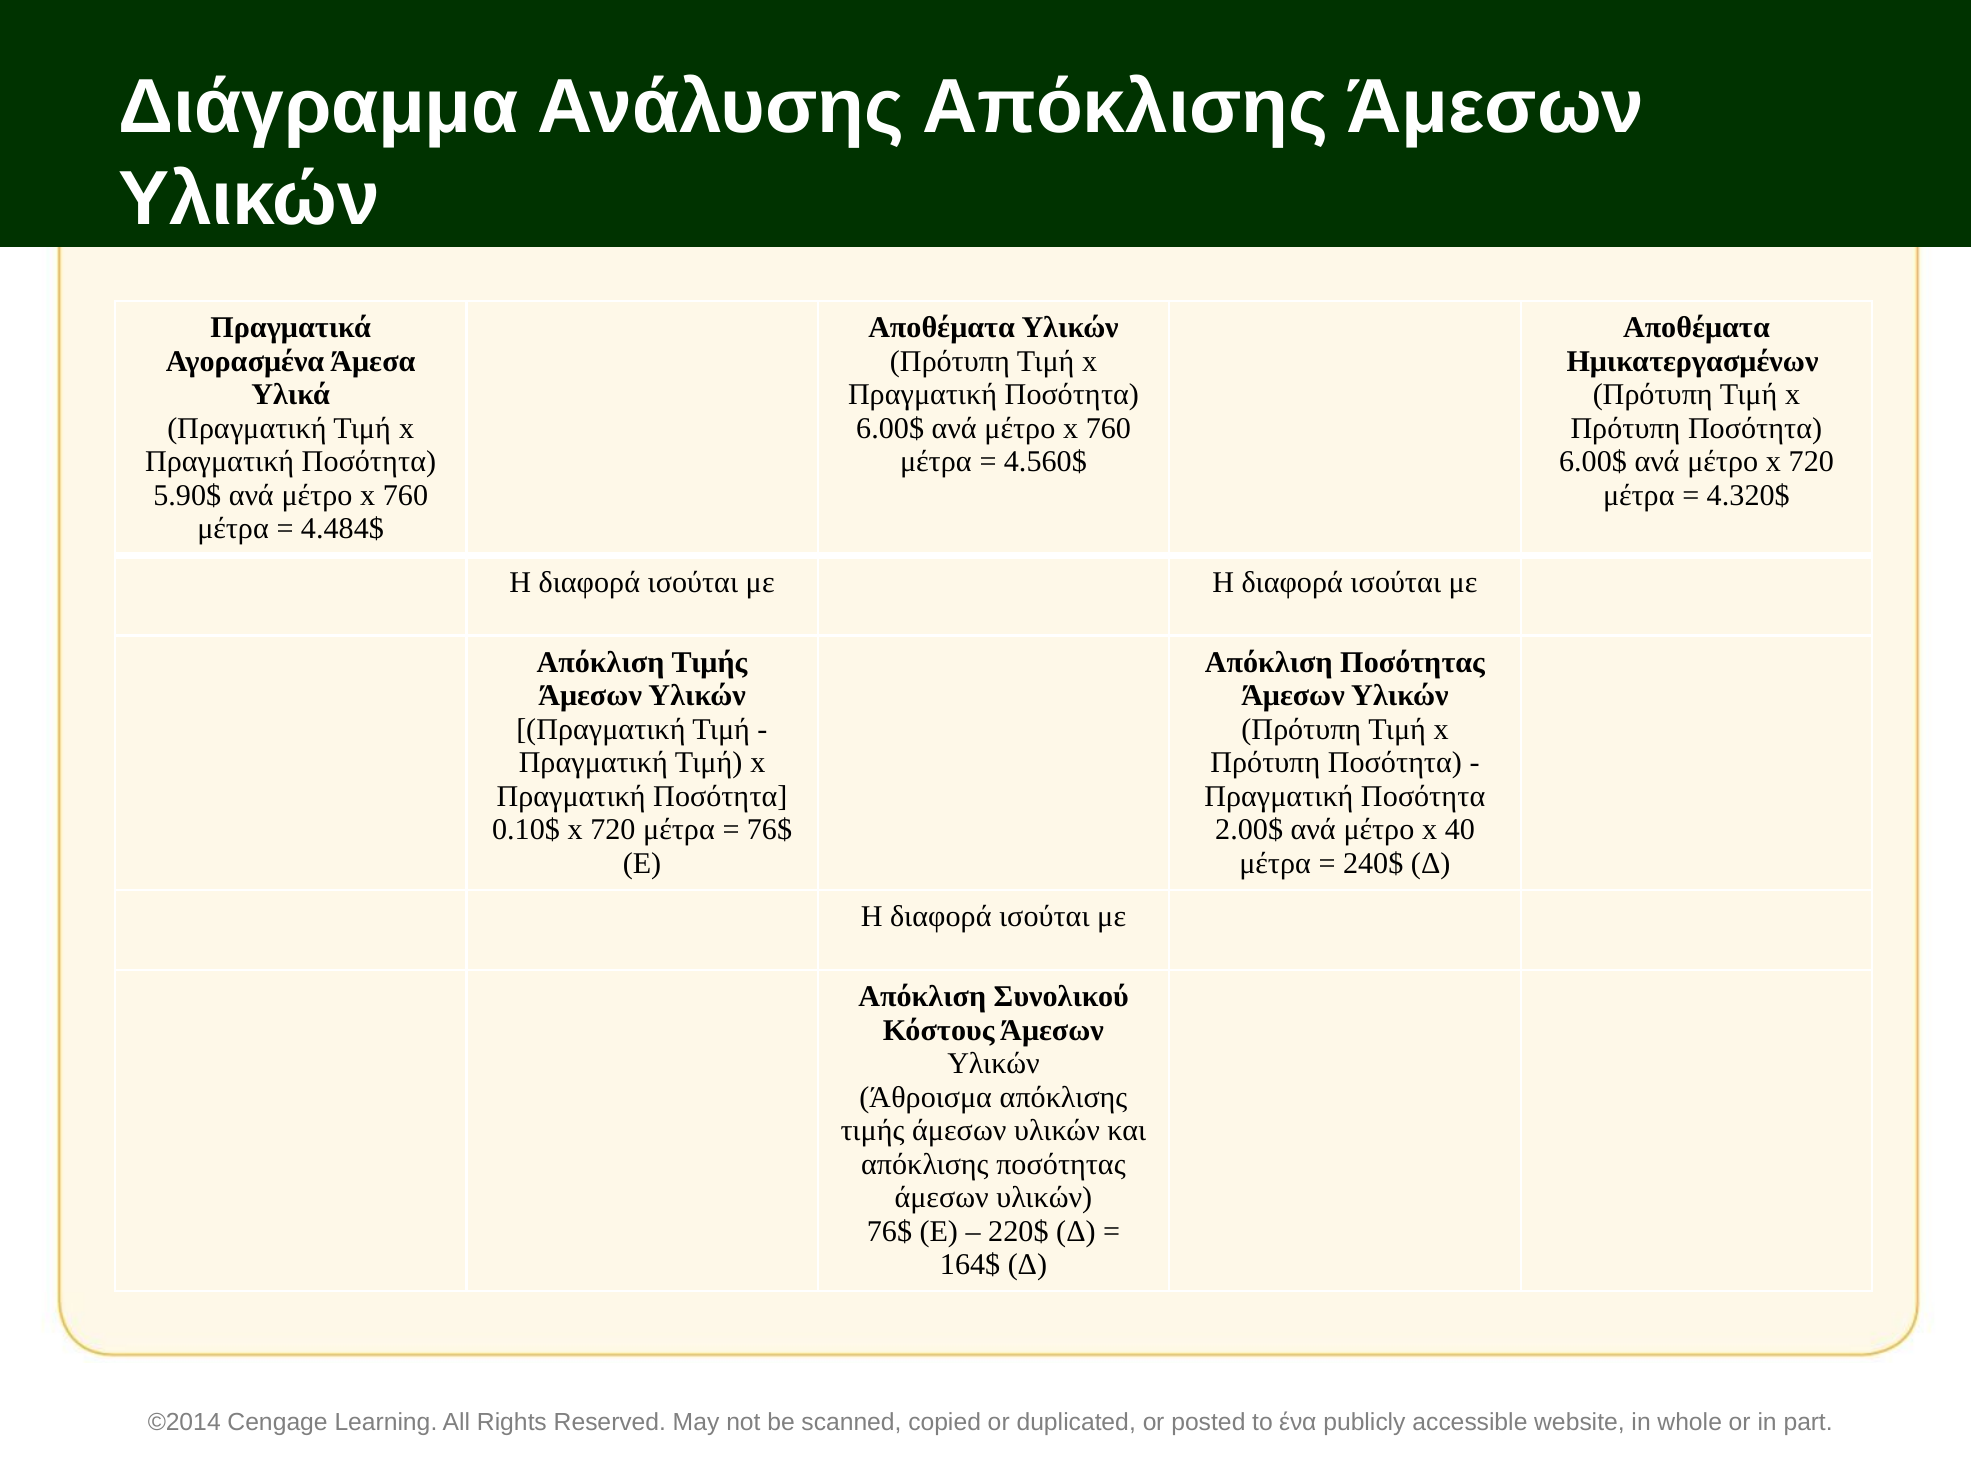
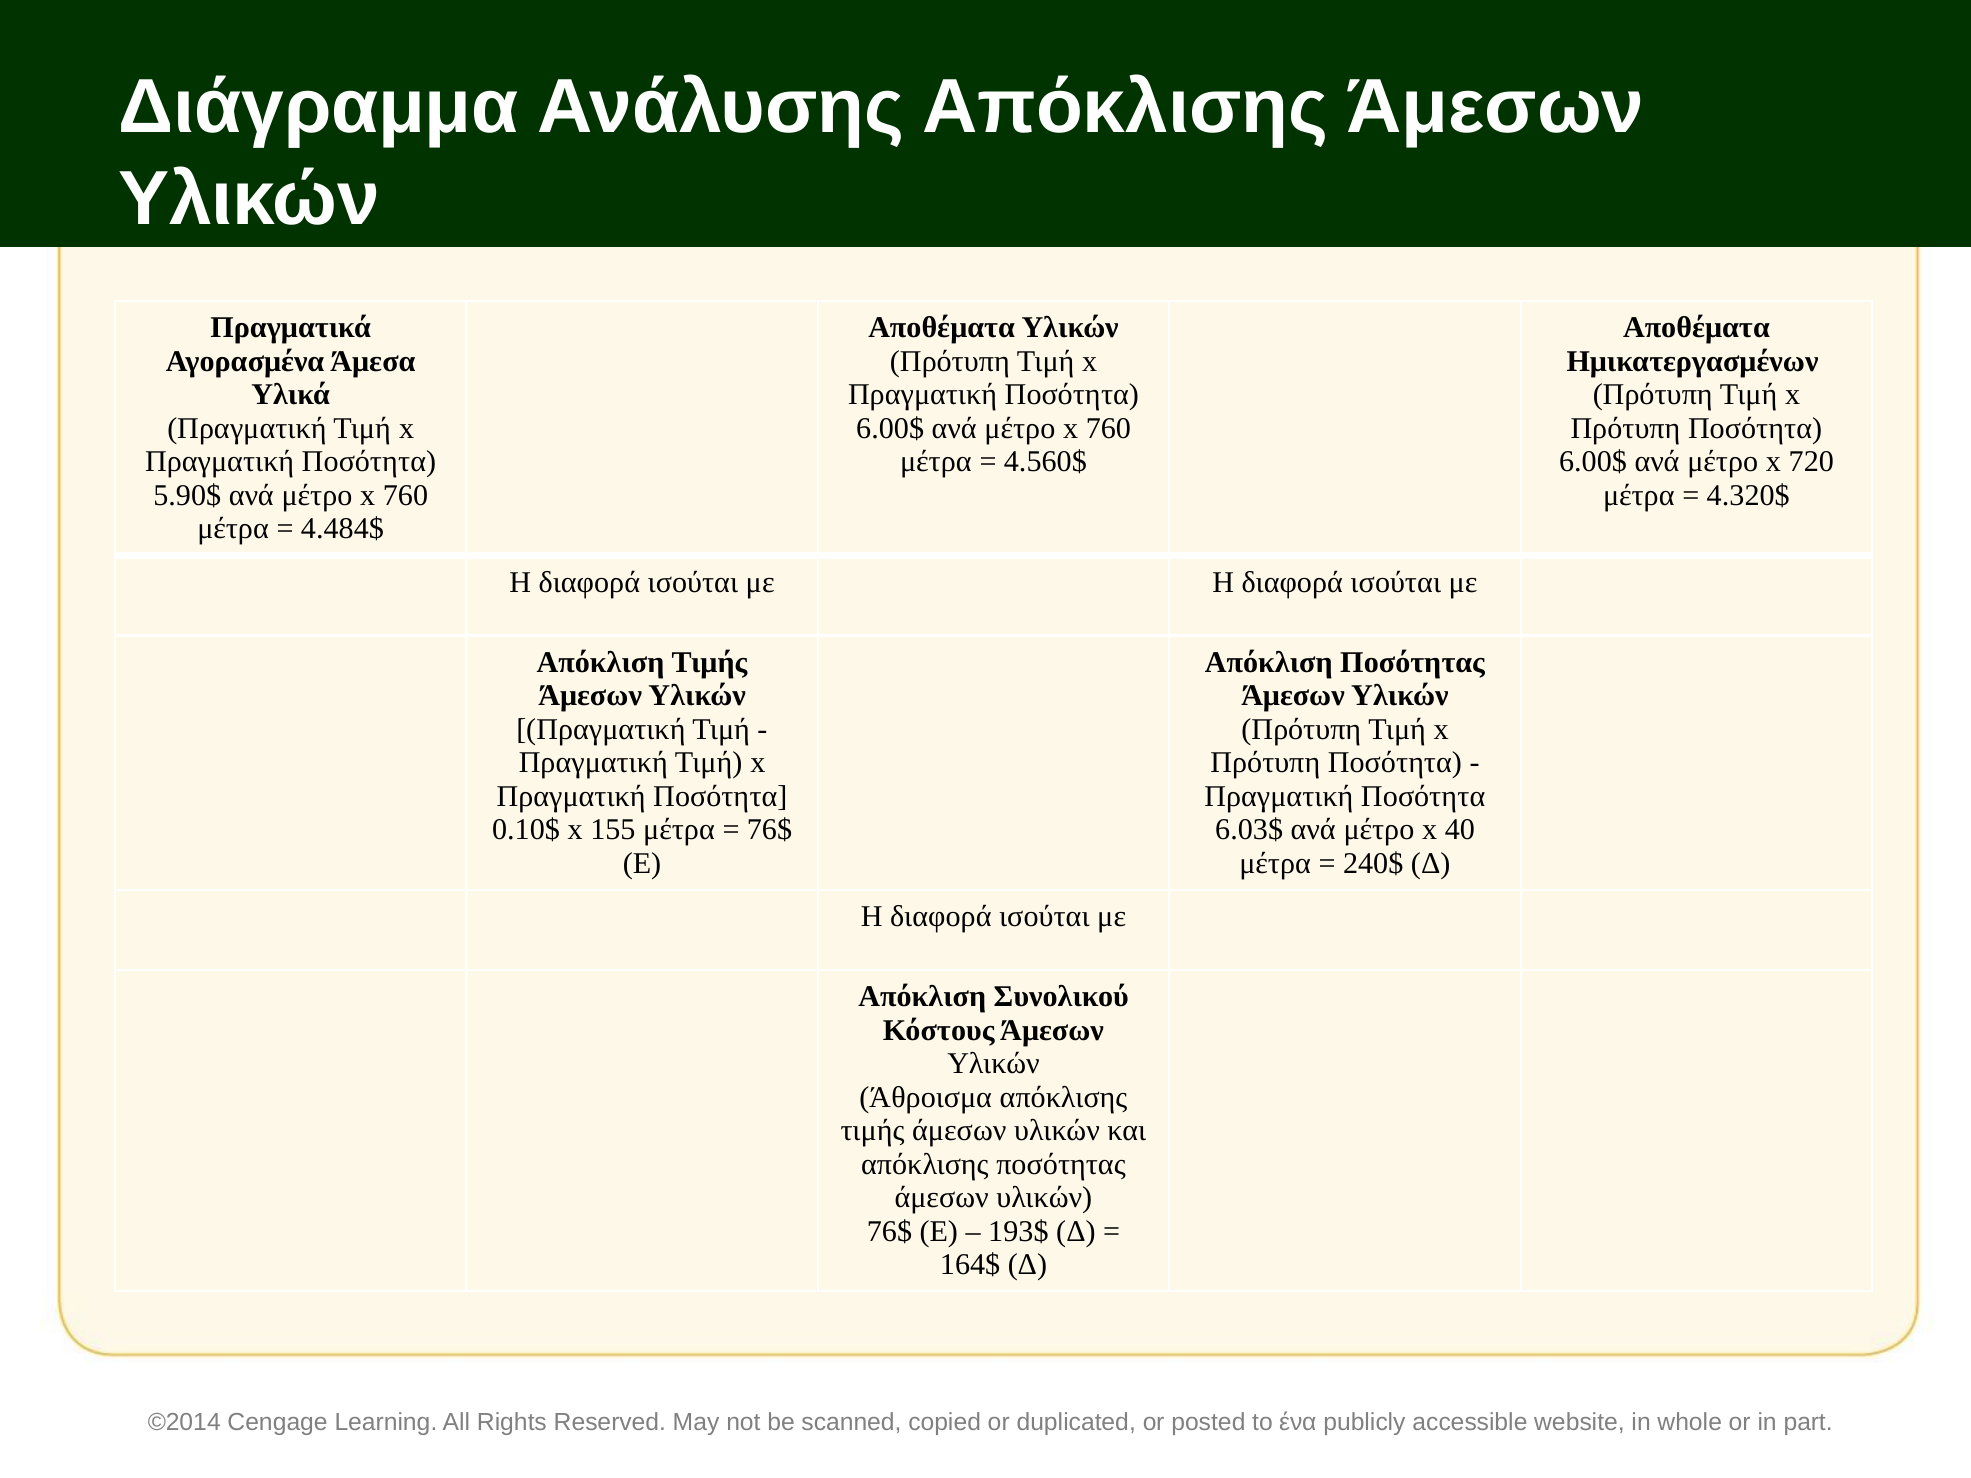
0.10$ x 720: 720 -> 155 (613, 830)
2.00$: 2.00$ -> 6.03$ (1249, 830)
220$: 220$ -> 193$ (1018, 1231)
